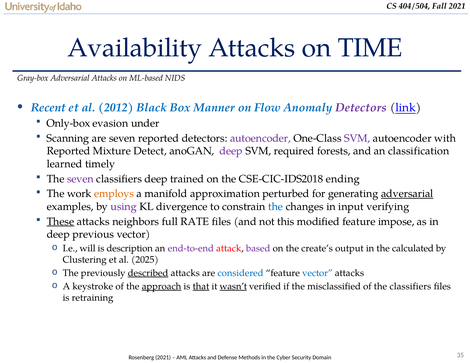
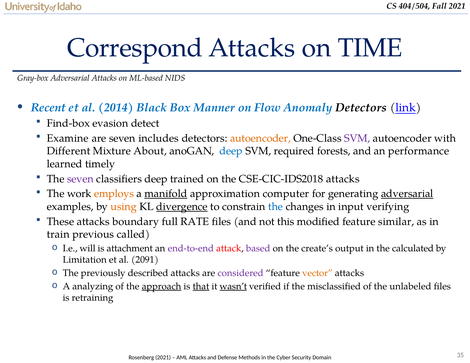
Availability: Availability -> Correspond (135, 48)
2012: 2012 -> 2014 (116, 108)
Detectors colour: purple -> black (361, 108)
Only-box: Only-box -> Find-box (68, 123)
under: under -> detect (145, 123)
Scanning: Scanning -> Examine (68, 138)
seven reported: reported -> includes (159, 138)
autoencoder colour: purple -> orange (260, 138)
Reported: Reported -> Different (68, 151)
Detect: Detect -> About (150, 151)
deep colour: purple -> blue (231, 151)
classification: classification -> performance (419, 151)
CSE-CIC-IDS2018 ending: ending -> attacks (343, 179)
manifold underline: none -> present (166, 194)
perturbed: perturbed -> computer (286, 194)
using colour: purple -> orange (124, 207)
divergence underline: none -> present (182, 207)
These underline: present -> none (60, 222)
neighbors: neighbors -> boundary (136, 222)
impose: impose -> similar (396, 222)
deep: deep -> train (58, 234)
previous vector: vector -> called (133, 234)
description: description -> attachment (130, 248)
Clustering: Clustering -> Limitation (85, 260)
2025: 2025 -> 2091 (145, 260)
described underline: present -> none (148, 273)
considered colour: blue -> purple (240, 273)
vector colour: blue -> orange (317, 273)
keystroke: keystroke -> analyzing (93, 286)
the classifiers: classifiers -> unlabeled (410, 286)
